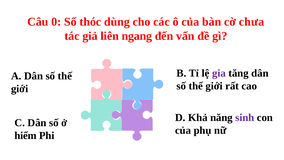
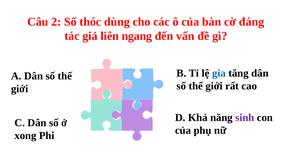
0: 0 -> 2 (56, 22)
chưa: chưa -> đáng (252, 22)
gia colour: purple -> blue (219, 73)
hiểm: hiểm -> xong (25, 135)
